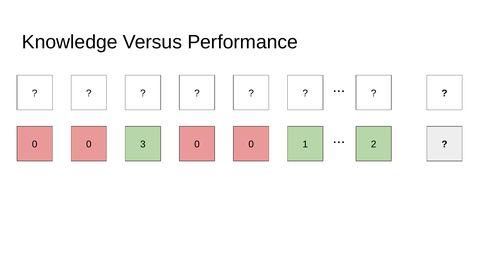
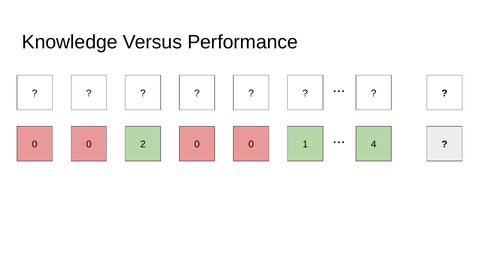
3: 3 -> 2 (143, 144)
2: 2 -> 4 (374, 144)
